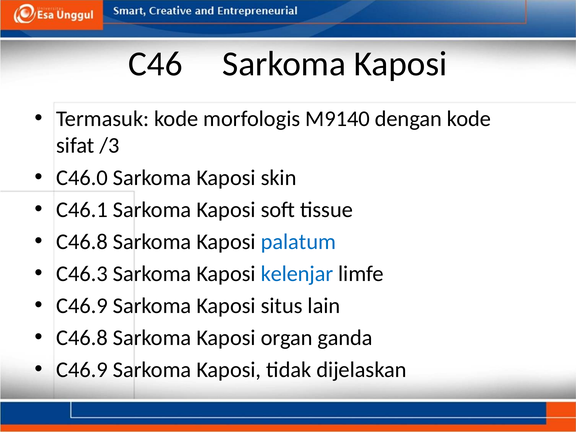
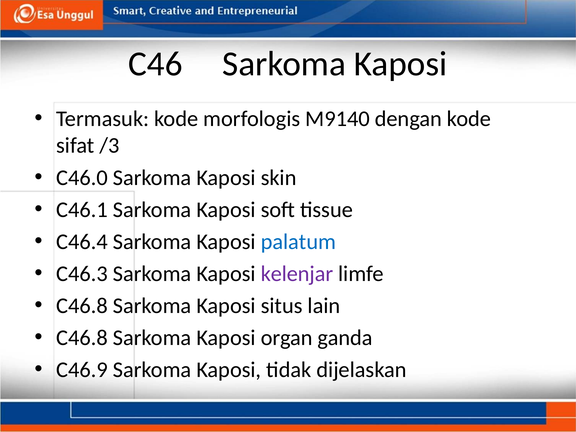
C46.8: C46.8 -> C46.4 (82, 242)
kelenjar colour: blue -> purple (297, 274)
C46.9: C46.9 -> C46.8 (82, 306)
